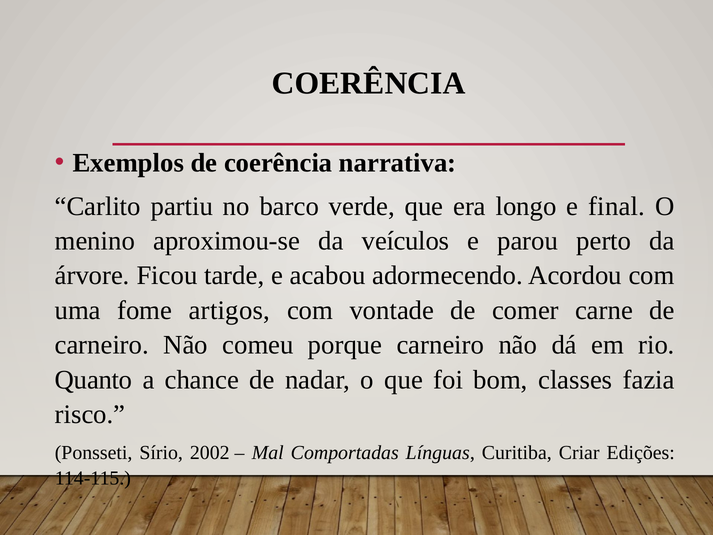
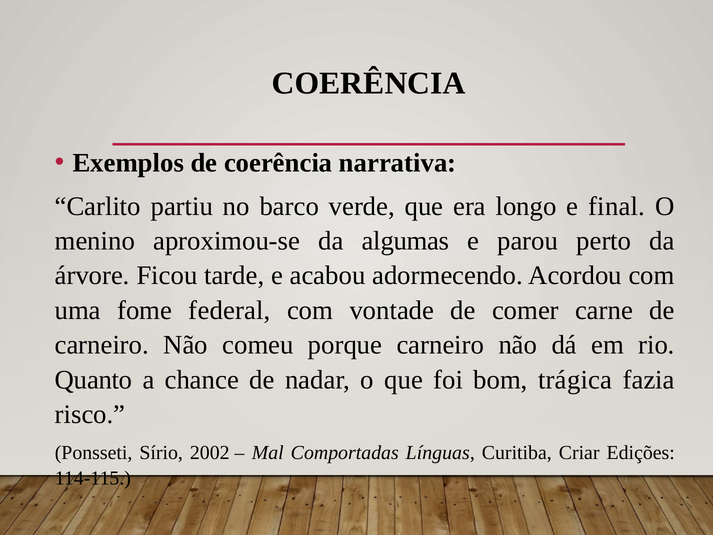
veículos: veículos -> algumas (406, 241)
artigos: artigos -> federal (230, 310)
classes: classes -> trágica (575, 380)
